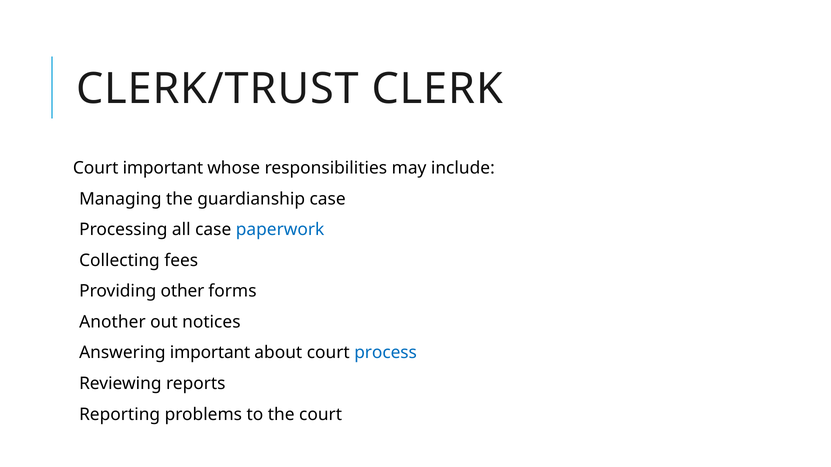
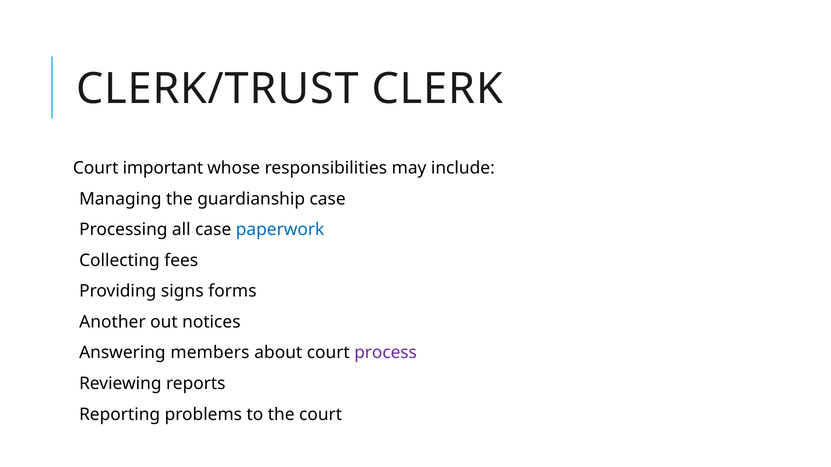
other: other -> signs (182, 291)
Answering important: important -> members (210, 353)
process colour: blue -> purple (386, 353)
